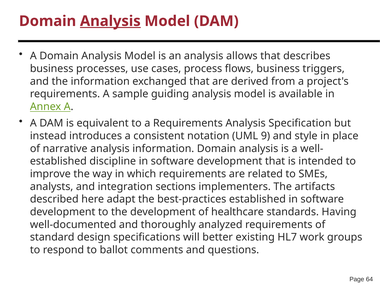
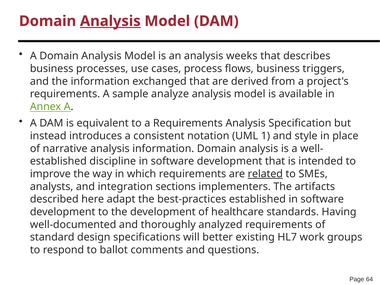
allows: allows -> weeks (242, 56)
guiding: guiding -> analyze (170, 94)
9: 9 -> 1 (265, 136)
related underline: none -> present (265, 174)
